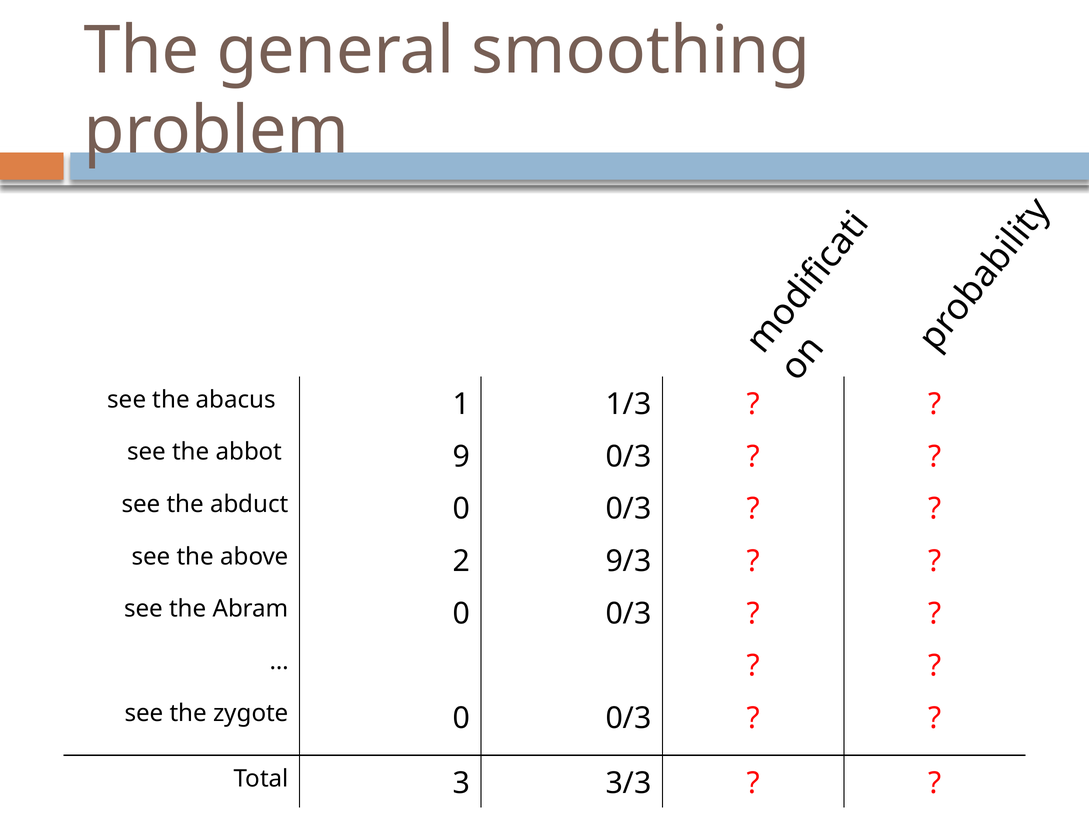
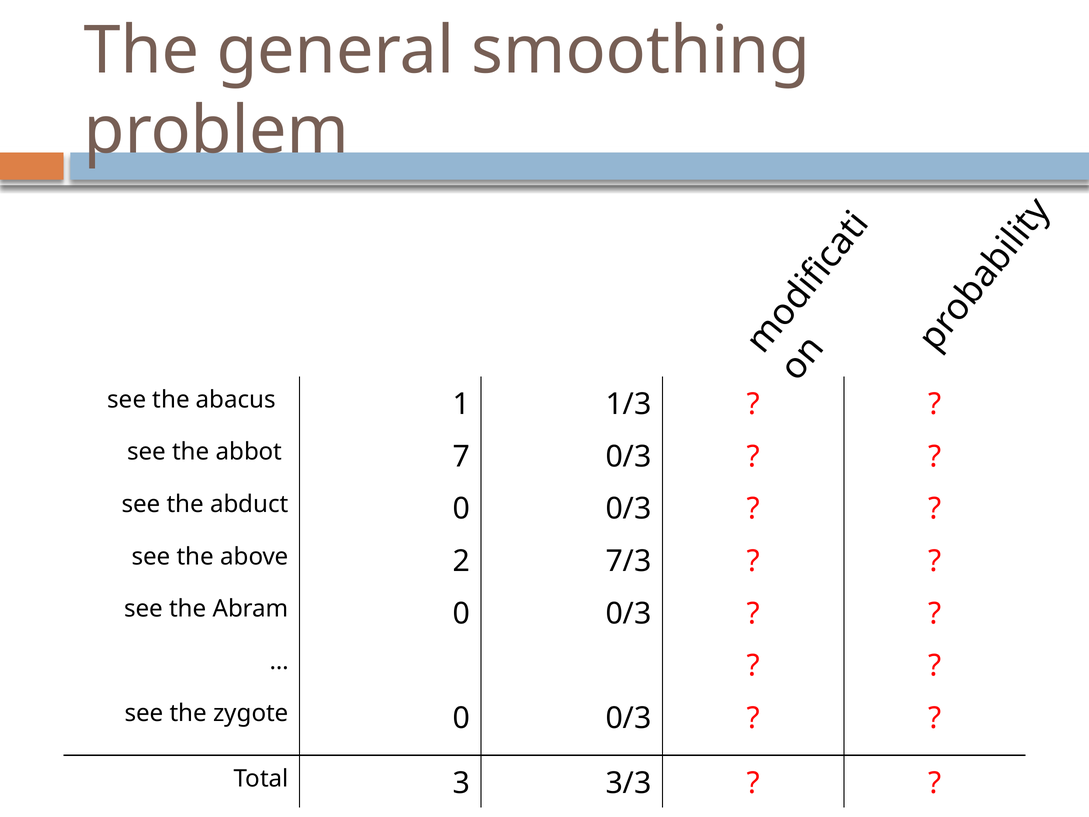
9: 9 -> 7 (462, 456)
9/3: 9/3 -> 7/3 (629, 561)
